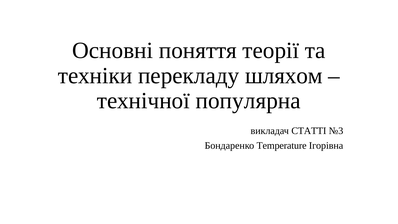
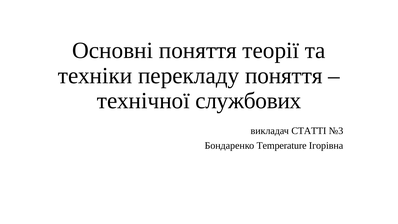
перекладу шляхом: шляхом -> поняття (284, 76)
популярна: популярна -> службових (248, 101)
